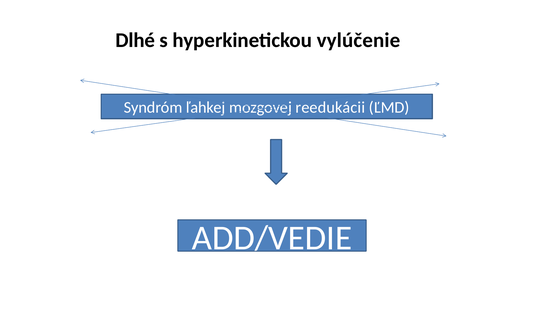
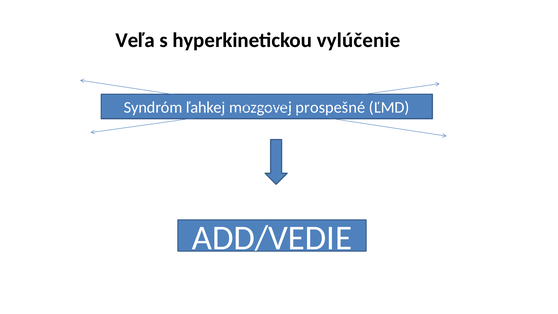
Dlhé: Dlhé -> Veľa (135, 40)
reedukácii: reedukácii -> prospešné (330, 107)
